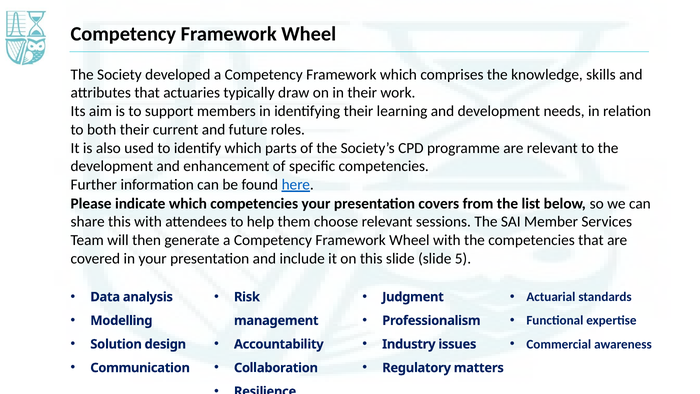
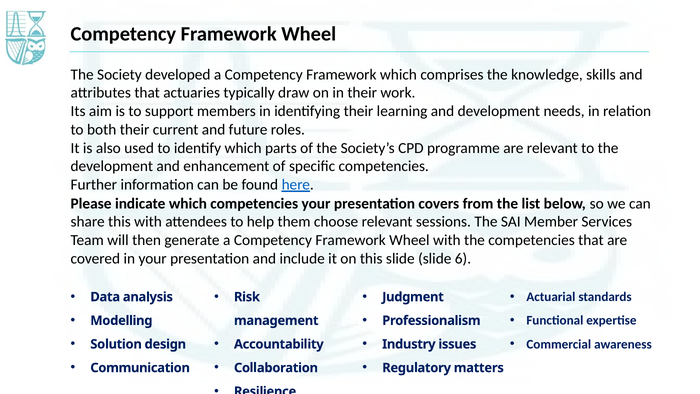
5: 5 -> 6 (463, 258)
